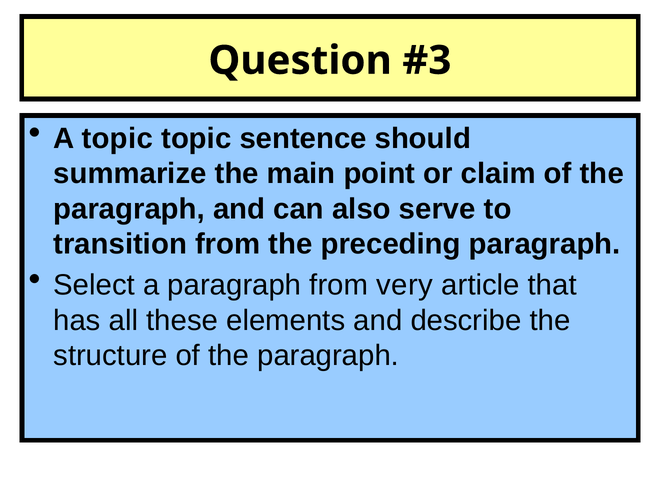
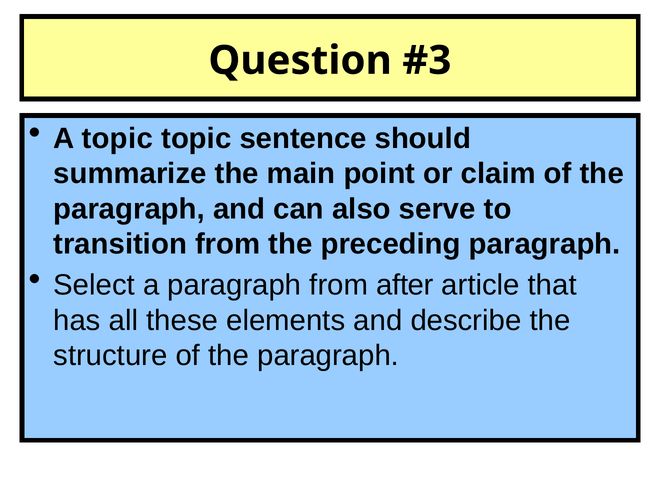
very: very -> after (405, 285)
